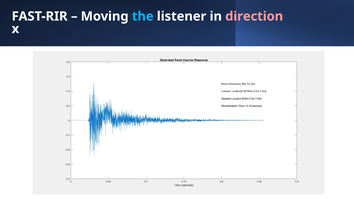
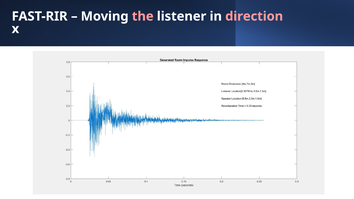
the colour: light blue -> pink (143, 16)
